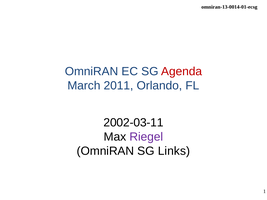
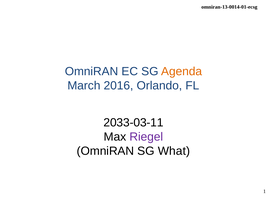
Agenda colour: red -> orange (182, 71)
2011: 2011 -> 2016 (119, 86)
2002-03-11: 2002-03-11 -> 2033-03-11 (134, 123)
Links: Links -> What (174, 151)
